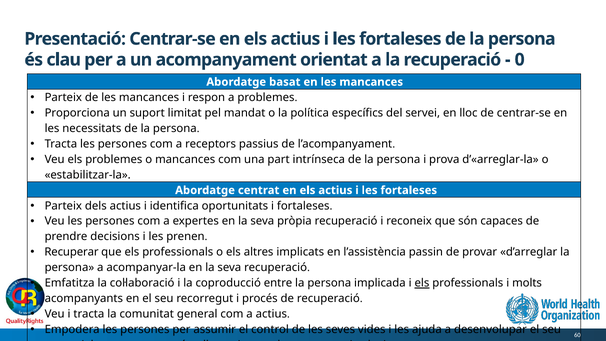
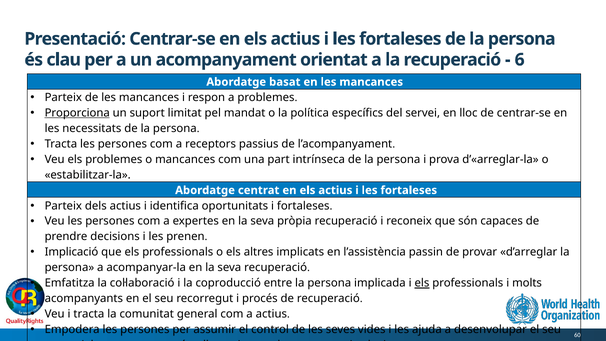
0: 0 -> 6 (520, 60)
Proporciona underline: none -> present (77, 113)
Recuperar: Recuperar -> Implicació (71, 252)
